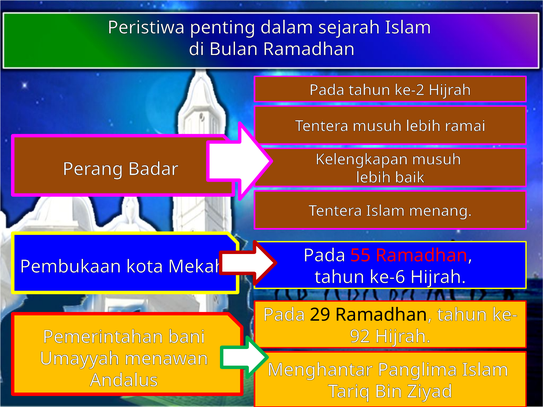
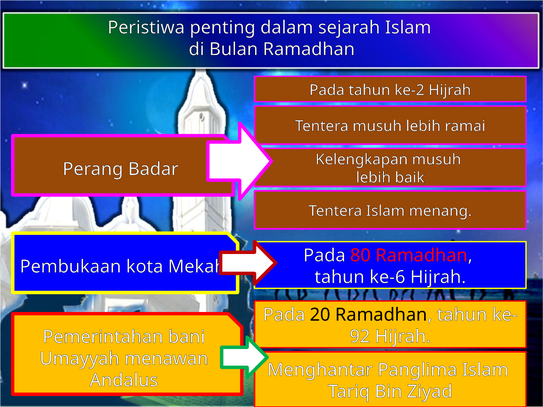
55: 55 -> 80 (361, 256)
29: 29 -> 20 (320, 315)
